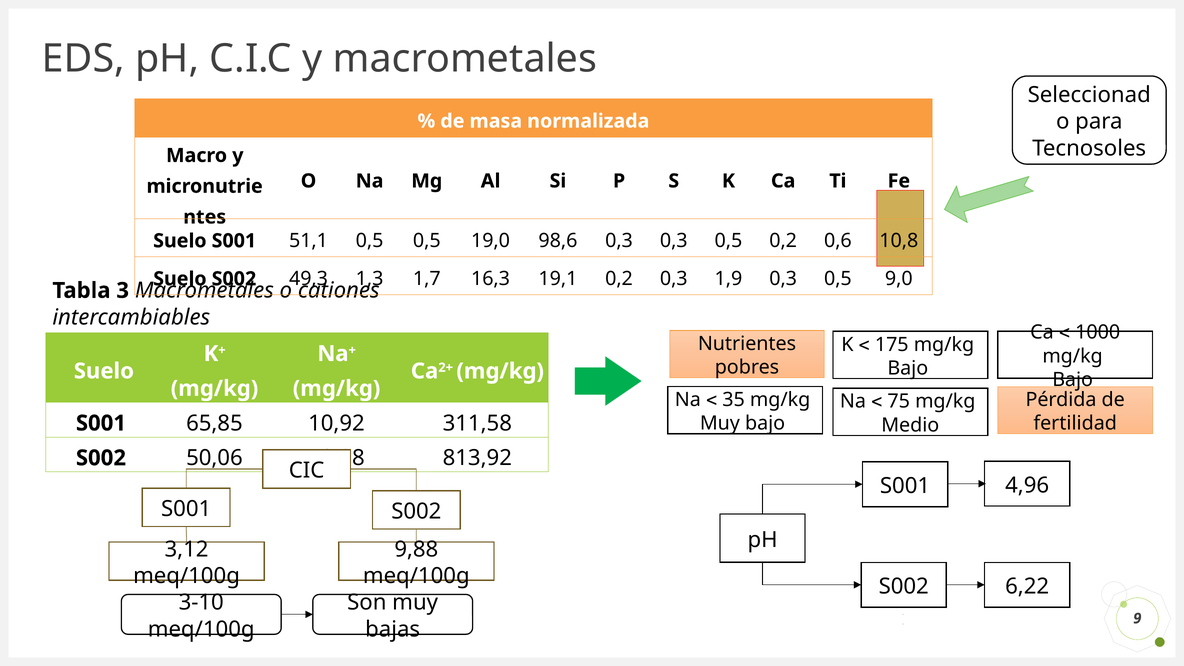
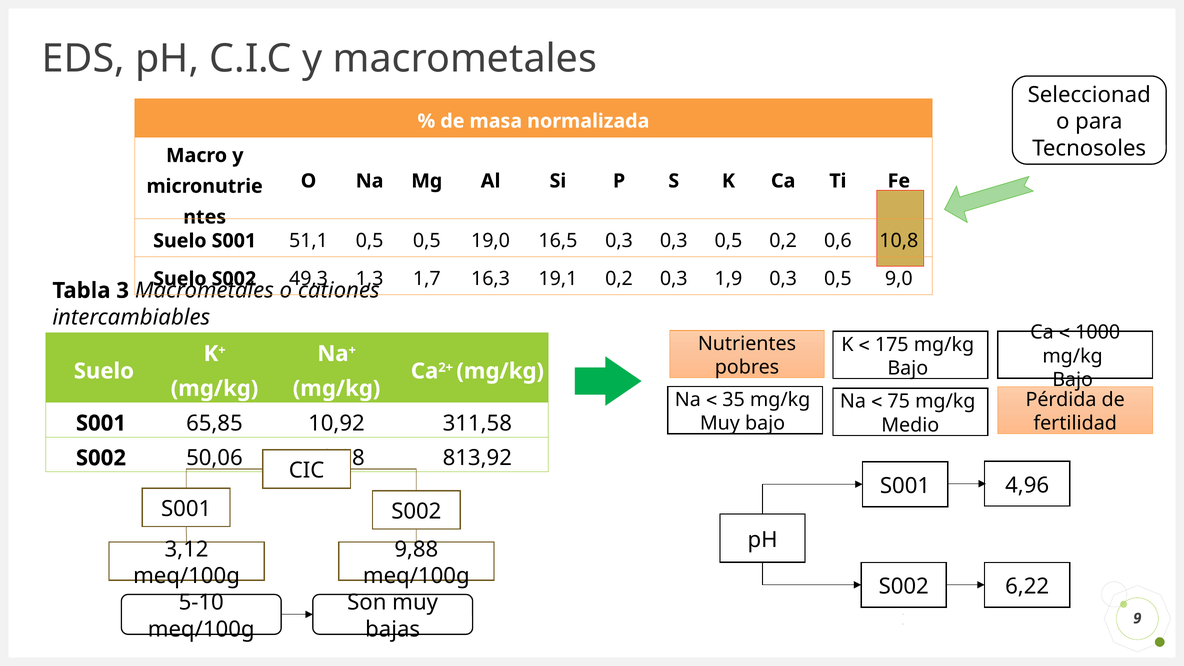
98,6: 98,6 -> 16,5 (558, 241)
3-10: 3-10 -> 5-10 (201, 603)
